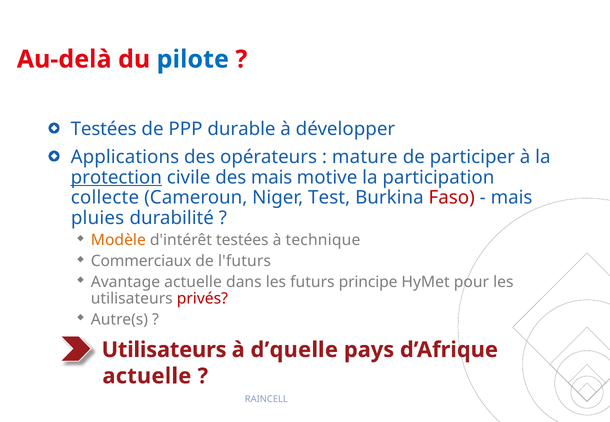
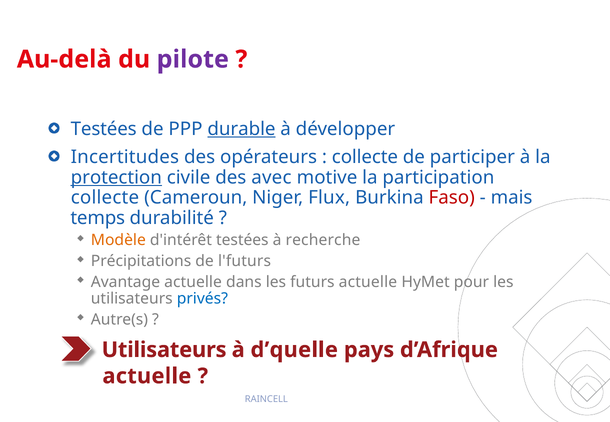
pilote colour: blue -> purple (193, 59)
durable underline: none -> present (241, 129)
Applications: Applications -> Incertitudes (125, 157)
mature: mature -> collecte (365, 157)
des mais: mais -> avec (271, 177)
Test: Test -> Flux (329, 198)
pluies: pluies -> temps (98, 218)
technique: technique -> recherche (323, 240)
Commerciaux: Commerciaux -> Précipitations (141, 261)
futurs principe: principe -> actuelle (368, 282)
privés colour: red -> blue (202, 299)
